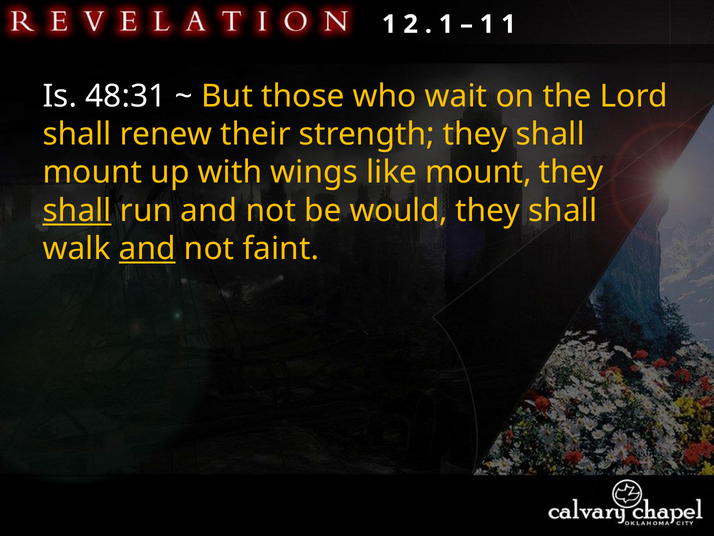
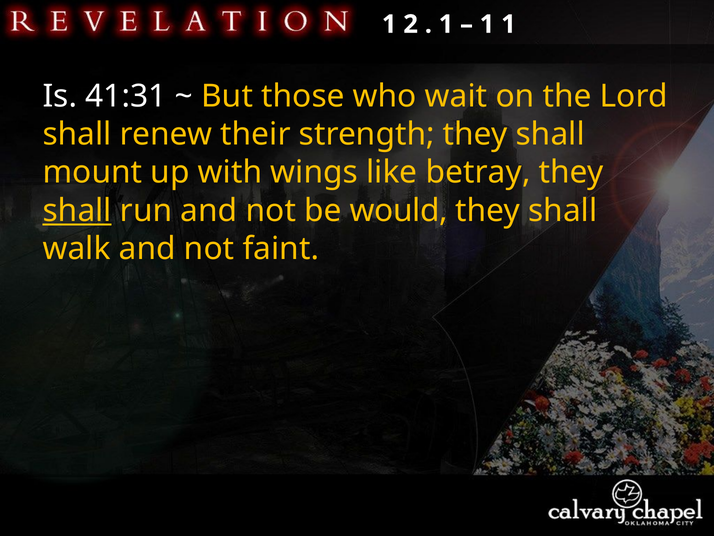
48:31: 48:31 -> 41:31 (126, 96)
like mount: mount -> betray (478, 172)
and underline: present -> none (147, 249)
